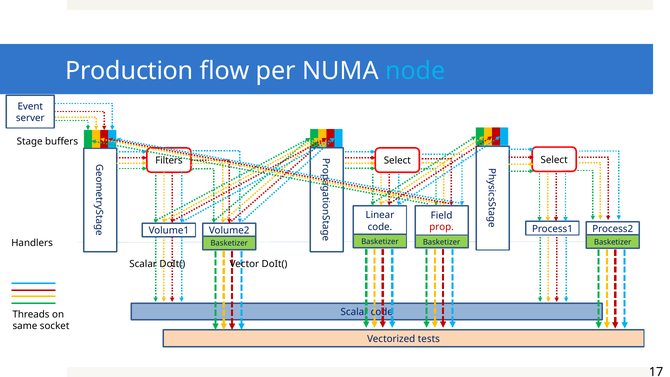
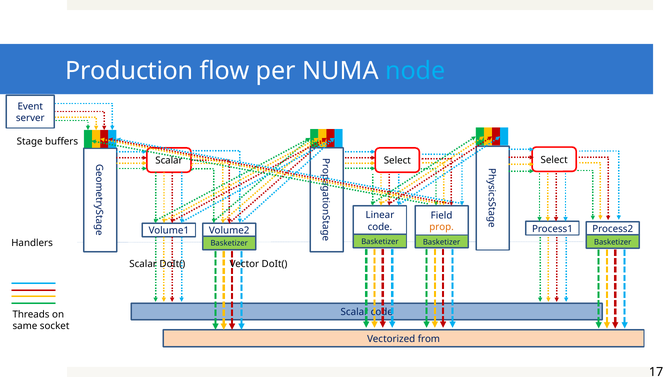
Filters: Filters -> Scalar (169, 161)
prop colour: red -> orange (442, 227)
tests: tests -> from (429, 339)
